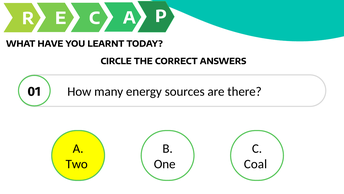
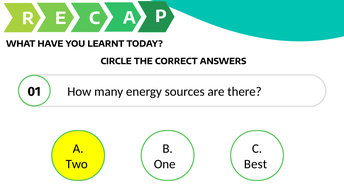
Coal: Coal -> Best (256, 164)
